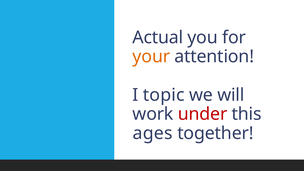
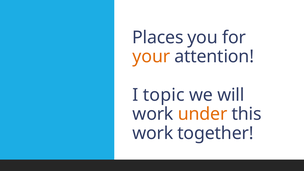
Actual: Actual -> Places (158, 37)
under colour: red -> orange (203, 114)
ages: ages -> work (153, 133)
